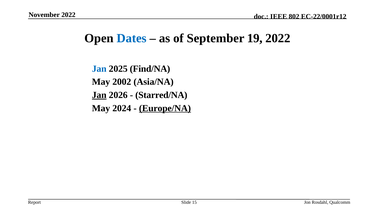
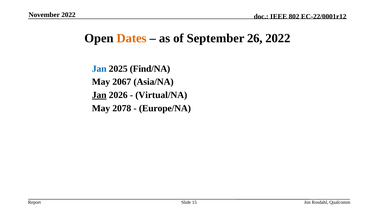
Dates colour: blue -> orange (132, 38)
19: 19 -> 26 (255, 38)
2002: 2002 -> 2067 (122, 82)
Starred/NA: Starred/NA -> Virtual/NA (161, 95)
2024: 2024 -> 2078 (122, 108)
Europe/NA underline: present -> none (165, 108)
